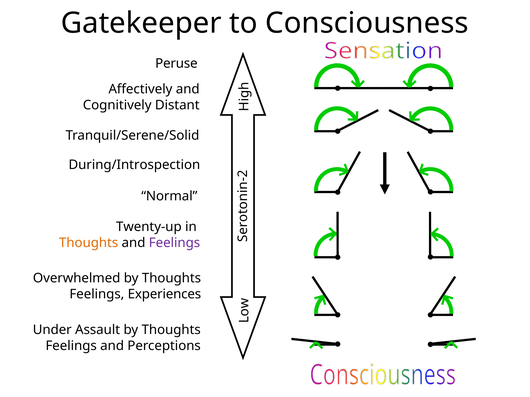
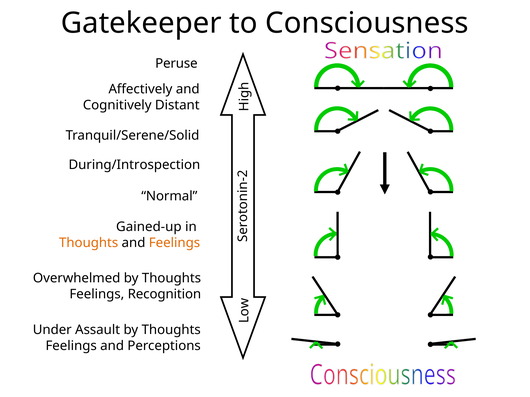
Twenty-up: Twenty-up -> Gained-up (149, 227)
Feelings colour: purple -> orange (174, 243)
Experiences: Experiences -> Recognition (164, 294)
